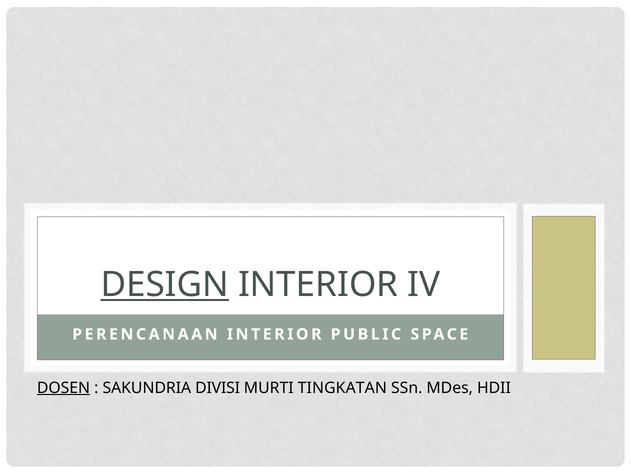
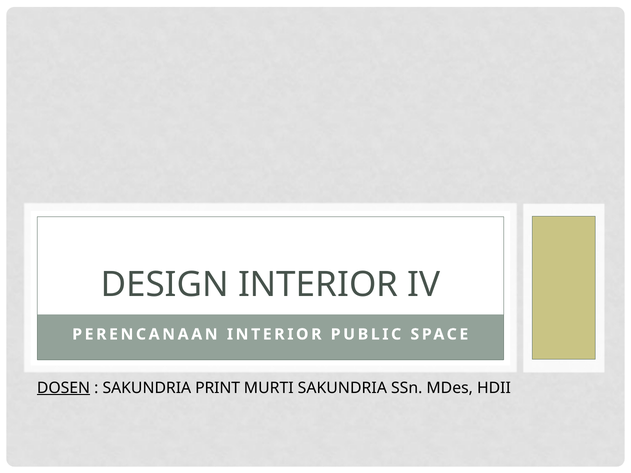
DESIGN underline: present -> none (165, 285)
DIVISI: DIVISI -> PRINT (218, 388)
MURTI TINGKATAN: TINGKATAN -> SAKUNDRIA (342, 388)
